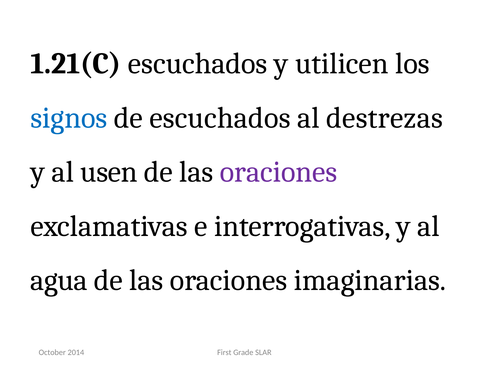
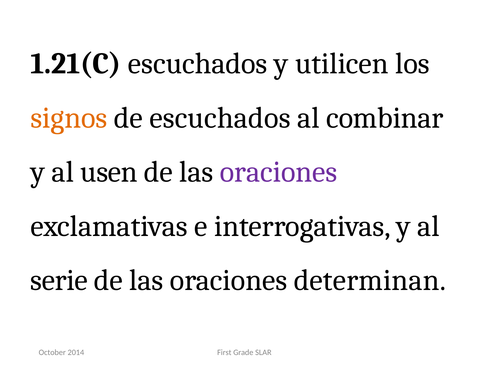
signos colour: blue -> orange (69, 118)
destrezas: destrezas -> combinar (385, 118)
agua: agua -> serie (59, 280)
imaginarias: imaginarias -> determinan (370, 280)
